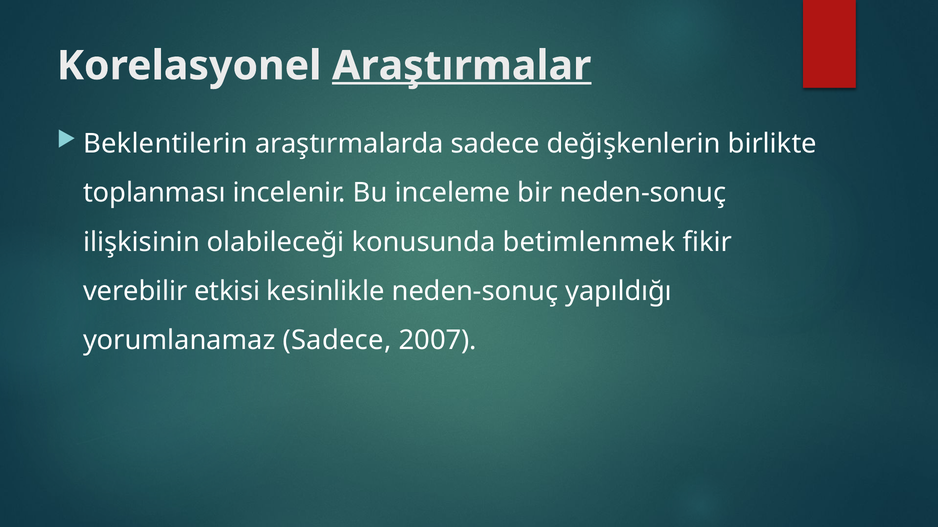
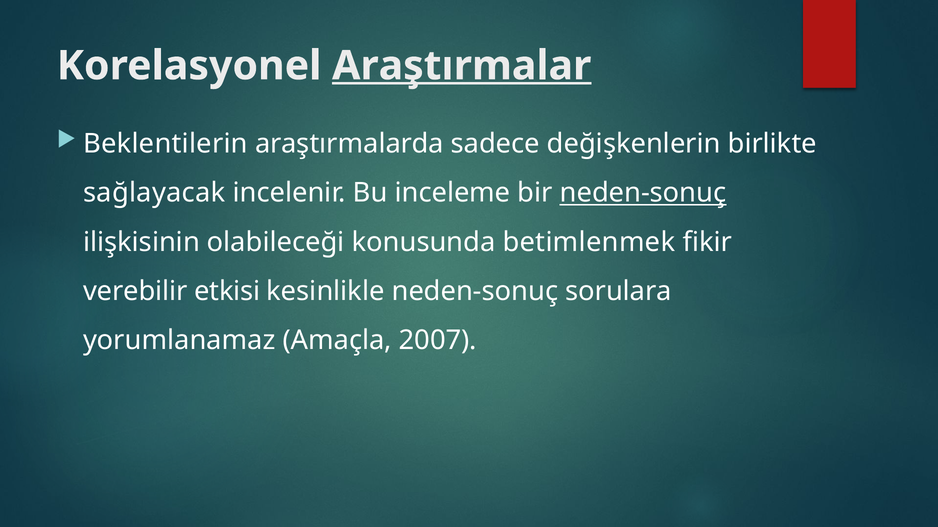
toplanması: toplanması -> sağlayacak (154, 193)
neden-sonuç underline: none -> present (643, 193)
yapıldığı: yapıldığı -> sorulara (619, 292)
yorumlanamaz Sadece: Sadece -> Amaçla (337, 341)
